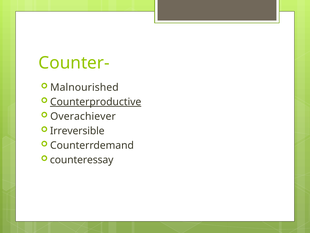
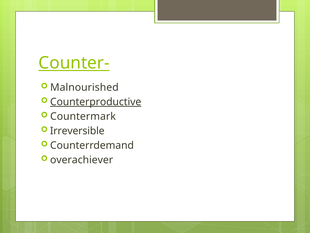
Counter- underline: none -> present (74, 63)
Overachiever: Overachiever -> Countermark (83, 116)
counteressay: counteressay -> overachiever (82, 160)
